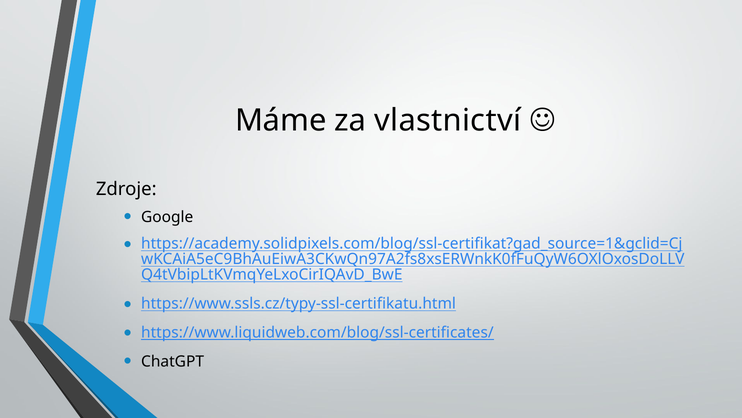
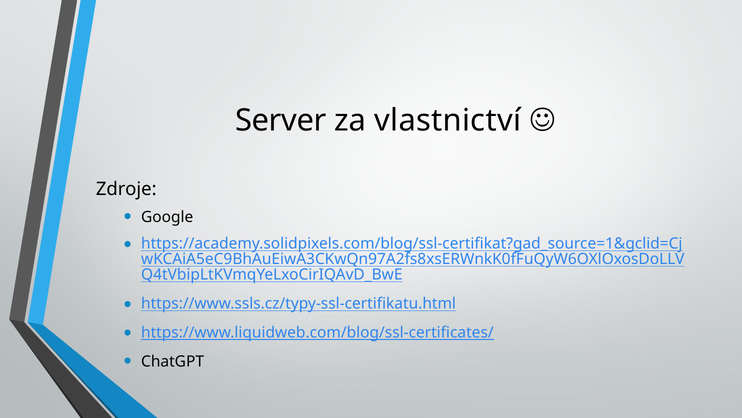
Máme: Máme -> Server (281, 120)
